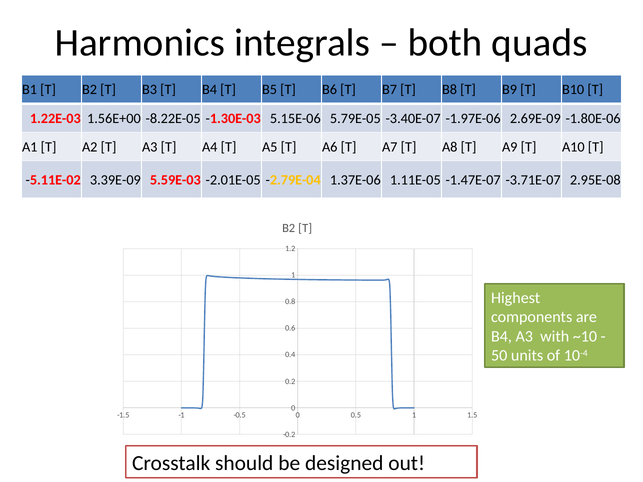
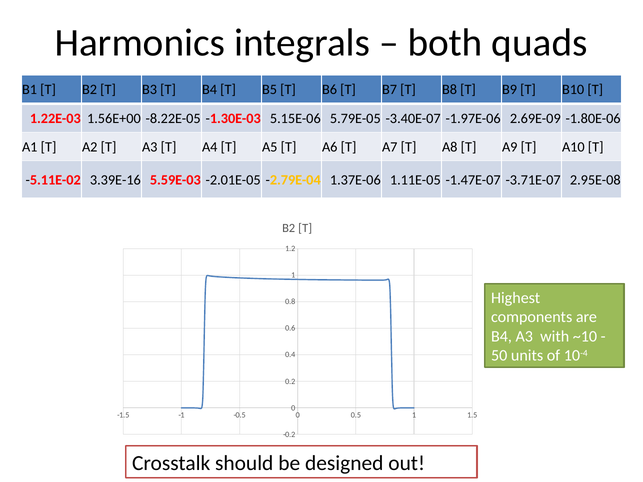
3.39E-09: 3.39E-09 -> 3.39E-16 (115, 180)
